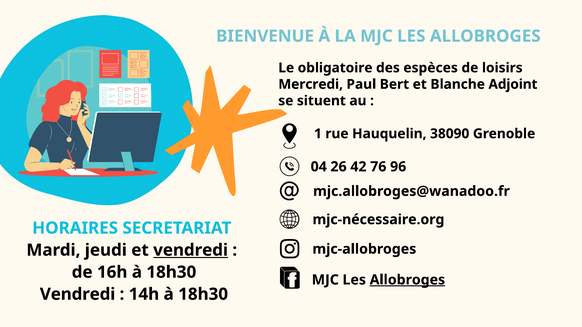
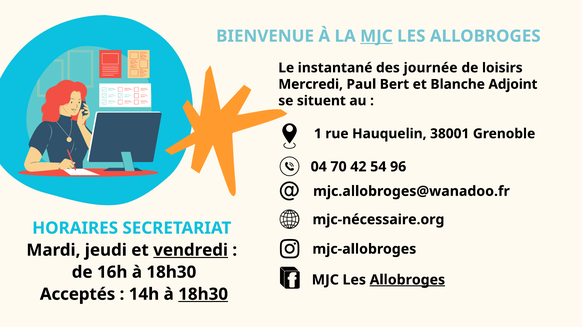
MJC underline: none -> present (376, 36)
obligatoire: obligatoire -> instantané (335, 68)
espèces: espèces -> journée (431, 68)
38090: 38090 -> 38001 (450, 134)
26: 26 -> 70 (339, 167)
76: 76 -> 54 (378, 167)
Vendredi: Vendredi -> Acceptés (78, 295)
18h30 underline: none -> present (203, 295)
